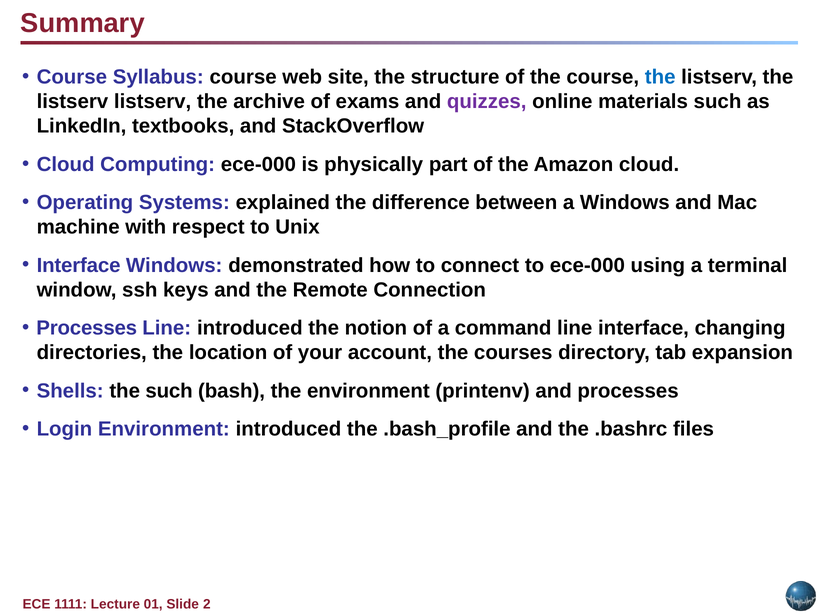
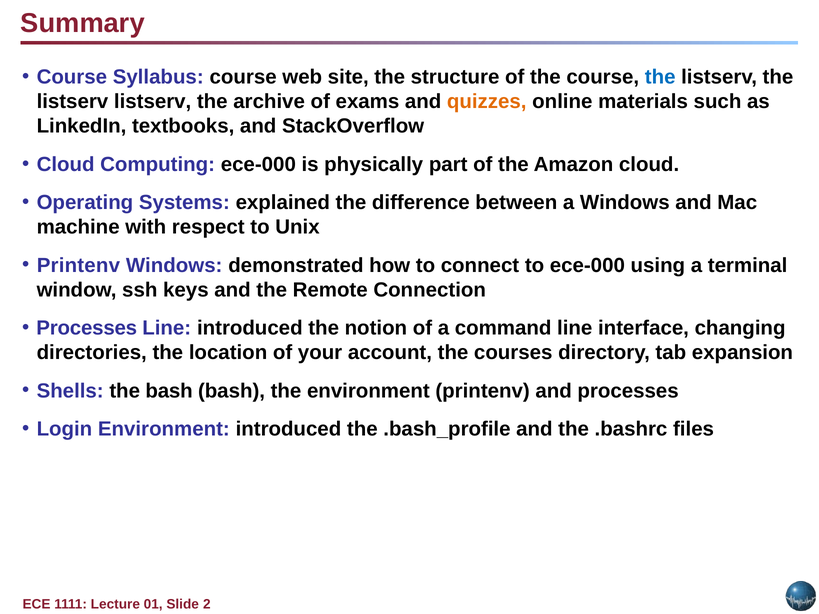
quizzes colour: purple -> orange (487, 102)
Interface: Interface -> Printenv (78, 265)
the such: such -> bash (169, 391)
